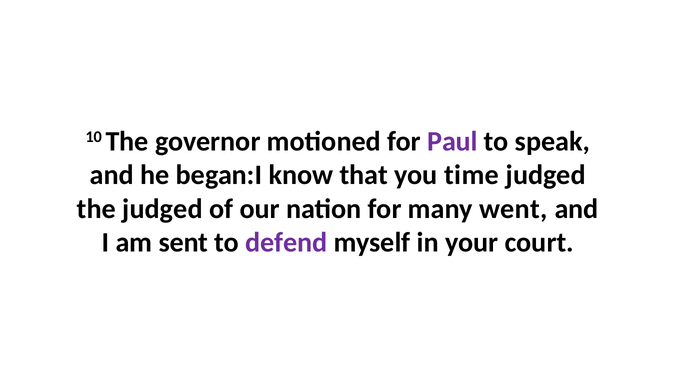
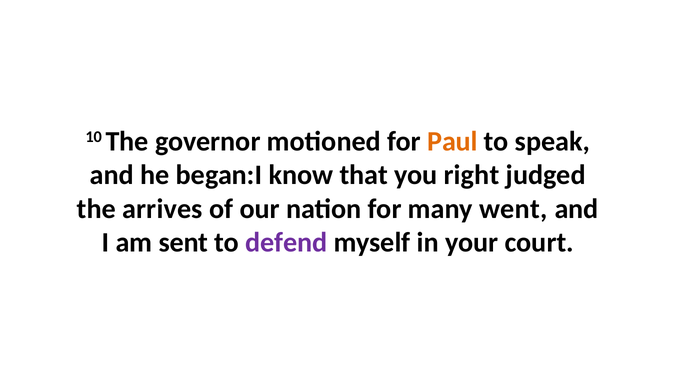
Paul colour: purple -> orange (453, 141)
time: time -> right (472, 175)
the judged: judged -> arrives (162, 209)
